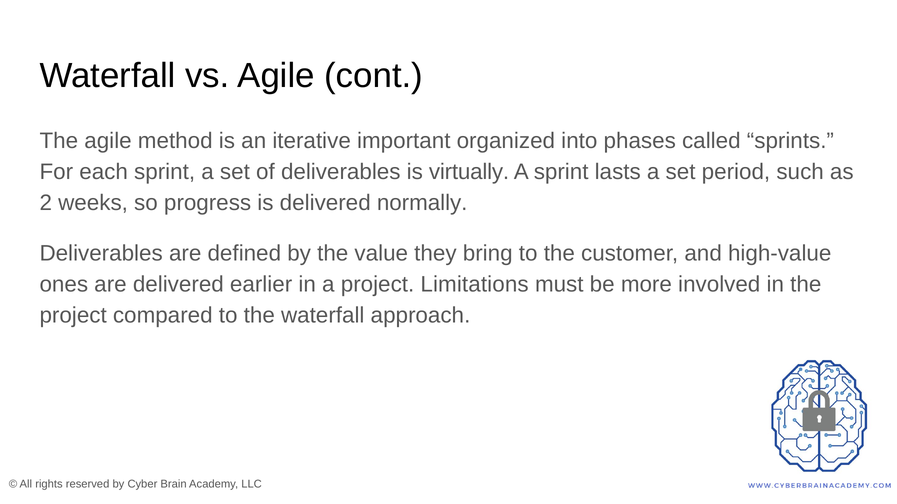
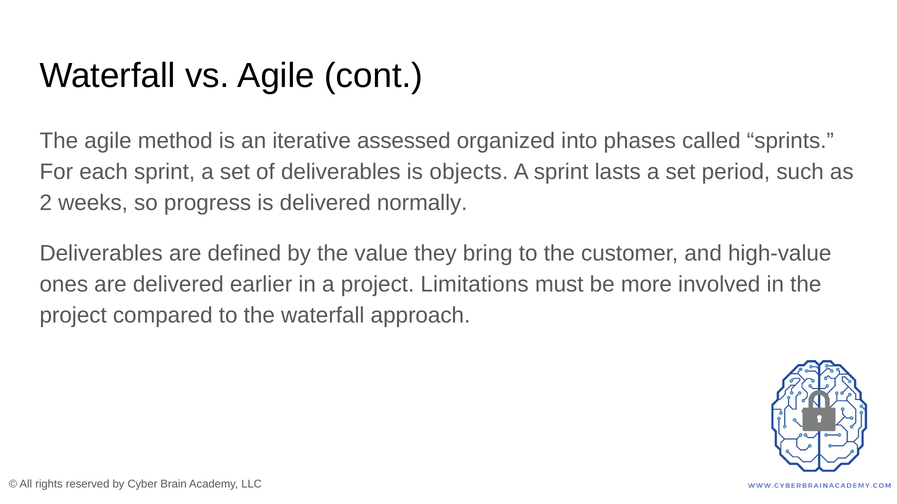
important: important -> assessed (404, 141)
virtually: virtually -> objects (469, 172)
